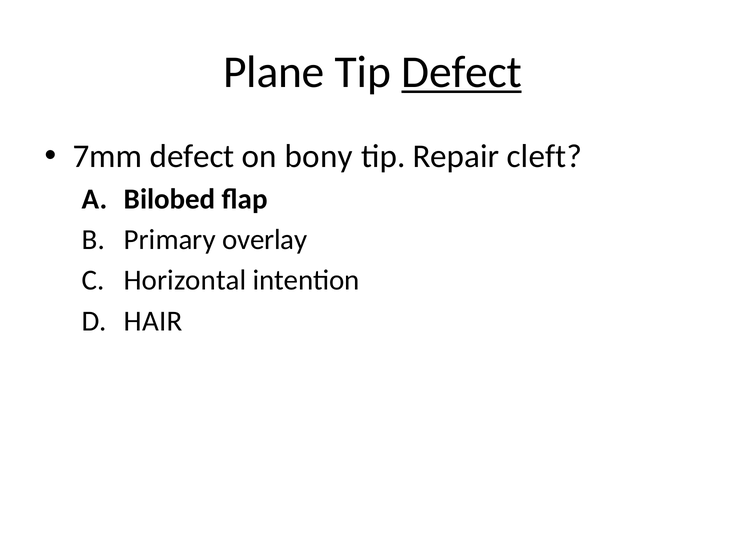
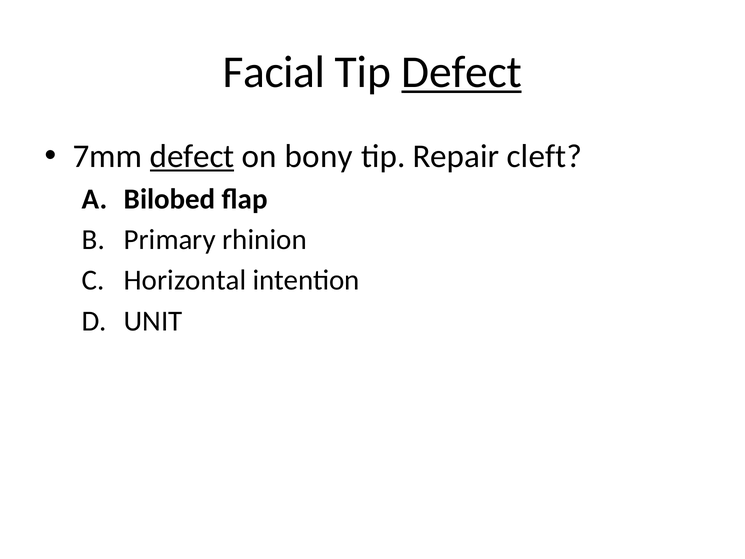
Plane: Plane -> Facial (274, 72)
defect underline: none -> present (192, 156)
overlay: overlay -> rhinion (265, 240)
HAIR: HAIR -> UNIT (153, 321)
